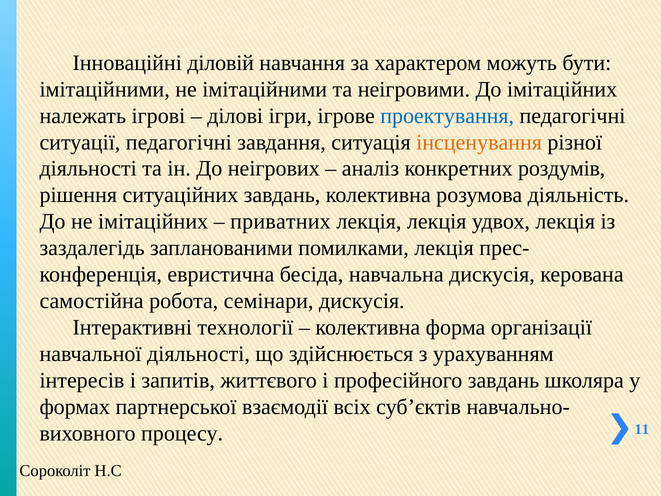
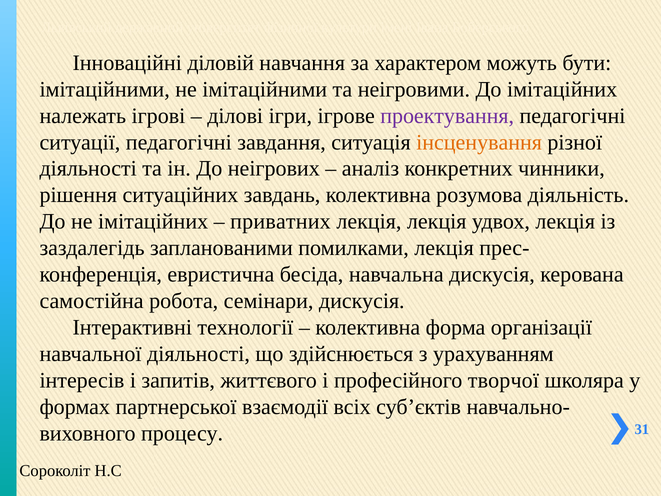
проектування colour: blue -> purple (447, 116)
роздумів: роздумів -> чинники (562, 169)
професійного завдань: завдань -> творчої (503, 380)
11: 11 -> 31 (642, 429)
